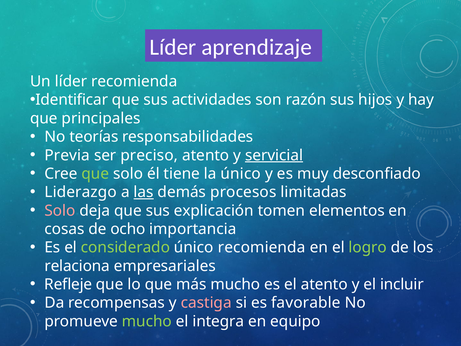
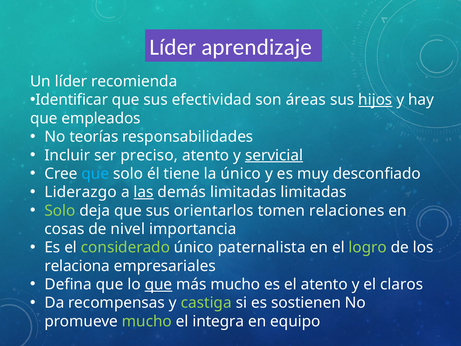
actividades: actividades -> efectividad (212, 100)
razón: razón -> áreas (306, 100)
hijos underline: none -> present (375, 100)
principales: principales -> empleados (101, 118)
Previa: Previa -> Incluir (67, 155)
que colour: light green -> light blue (95, 174)
demás procesos: procesos -> limitadas (243, 192)
Solo colour: pink -> light green (60, 210)
explicación: explicación -> orientarlos (214, 210)
elementos: elementos -> relaciones (347, 210)
ocho: ocho -> nivel (128, 229)
único recomienda: recomienda -> paternalista (262, 247)
Refleje: Refleje -> Defina (68, 284)
que underline: none -> present (159, 284)
incluir: incluir -> claros (402, 284)
castiga colour: pink -> light green (206, 303)
favorable: favorable -> sostienen (306, 303)
